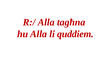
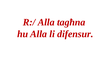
quddiem: quddiem -> difensur (75, 34)
